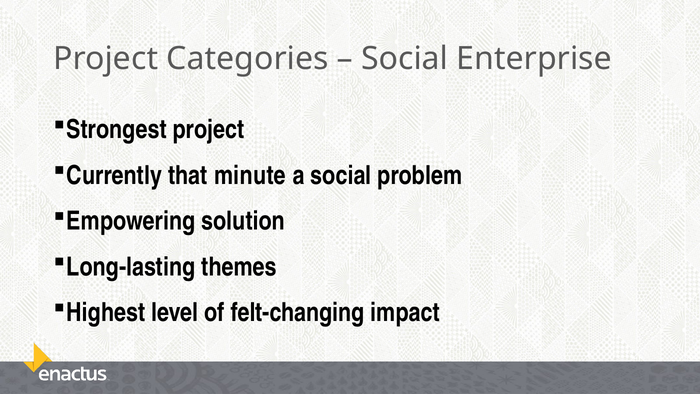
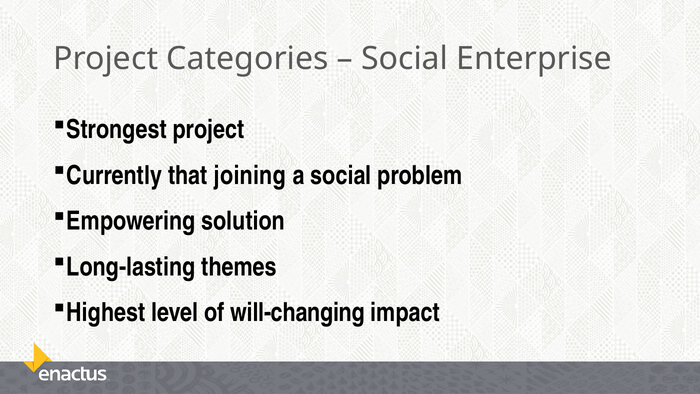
minute: minute -> joining (250, 175)
felt-changing: felt-changing -> will-changing (298, 313)
